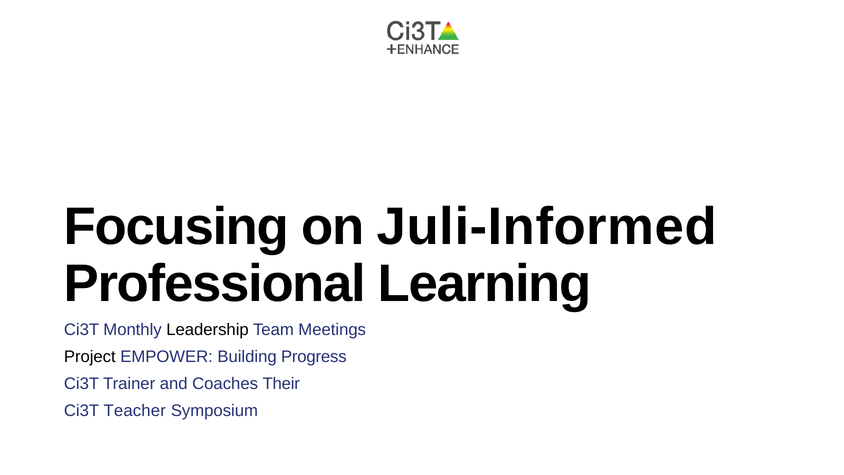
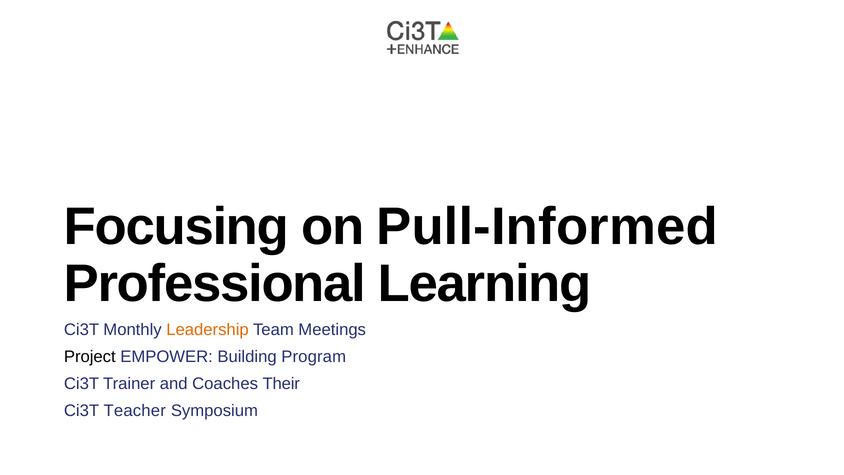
Juli-Informed: Juli-Informed -> Pull-Informed (547, 227)
Leadership colour: black -> orange (208, 330)
Progress: Progress -> Program (314, 357)
